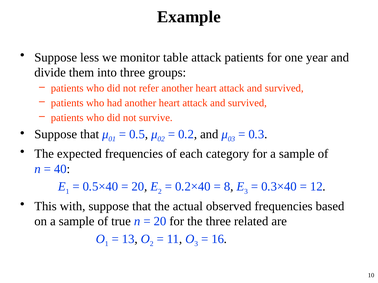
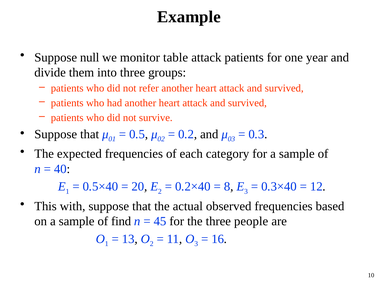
less: less -> null (90, 57)
true: true -> find (121, 222)
20: 20 -> 45 (160, 222)
related: related -> people (251, 222)
